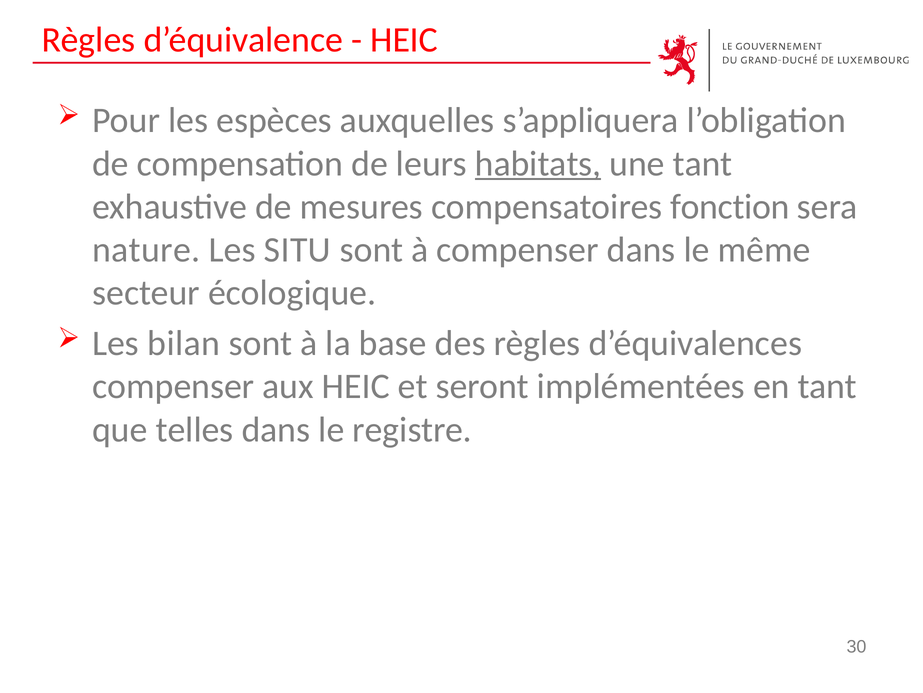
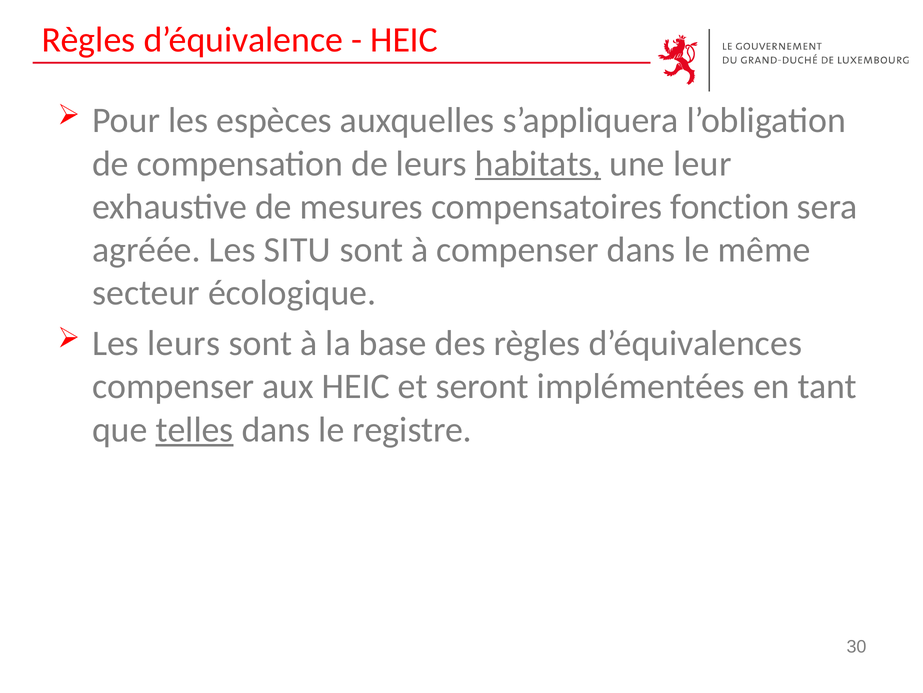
une tant: tant -> leur (702, 163)
nature: nature -> agréée (146, 250)
Les bilan: bilan -> leurs (184, 343)
telles underline: none -> present (195, 429)
